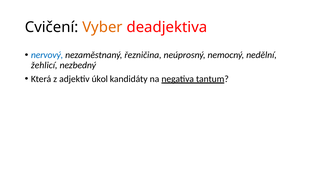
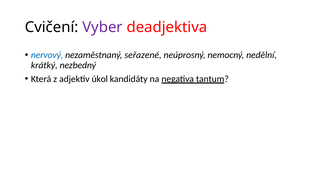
Vyber colour: orange -> purple (102, 27)
řezničina: řezničina -> seřazené (143, 55)
žehlicí: žehlicí -> krátký (44, 65)
